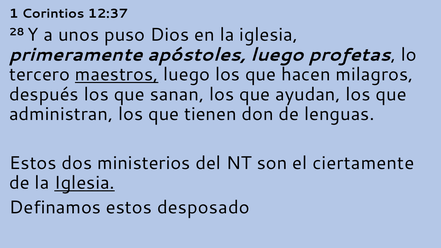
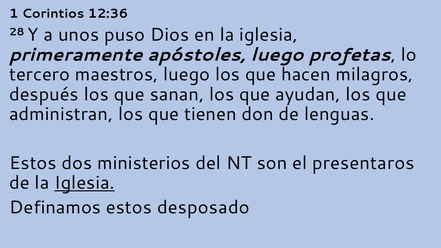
12:37: 12:37 -> 12:36 (108, 13)
maestros underline: present -> none (117, 75)
ciertamente: ciertamente -> presentaros (363, 163)
